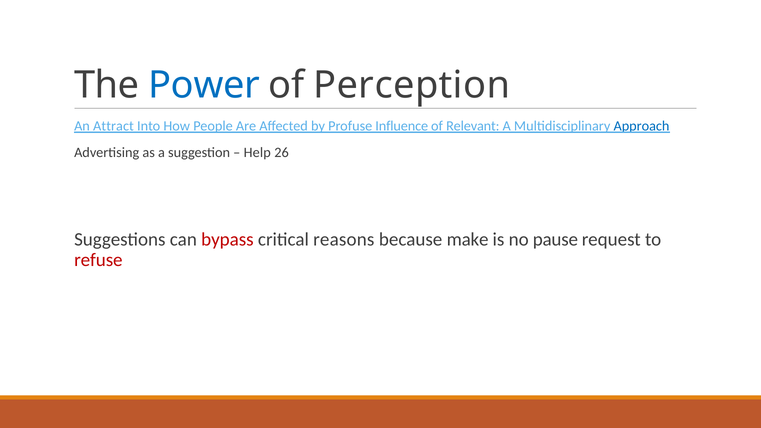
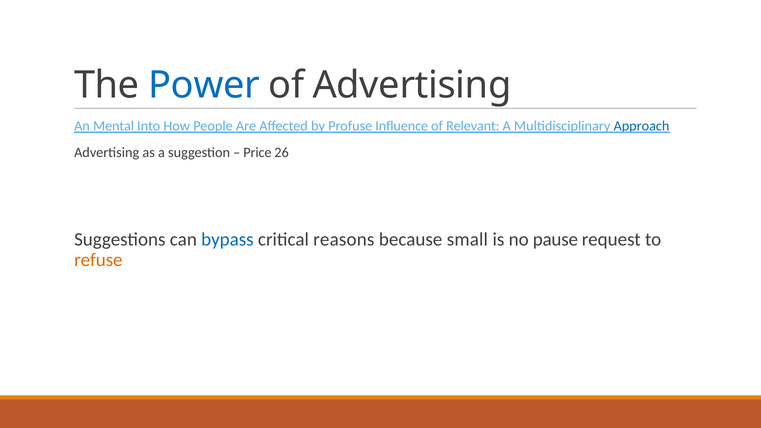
of Perception: Perception -> Advertising (412, 85)
Attract: Attract -> Mental (114, 126)
Help: Help -> Price (257, 152)
bypass colour: red -> blue (227, 240)
make: make -> small (467, 240)
refuse colour: red -> orange (98, 260)
